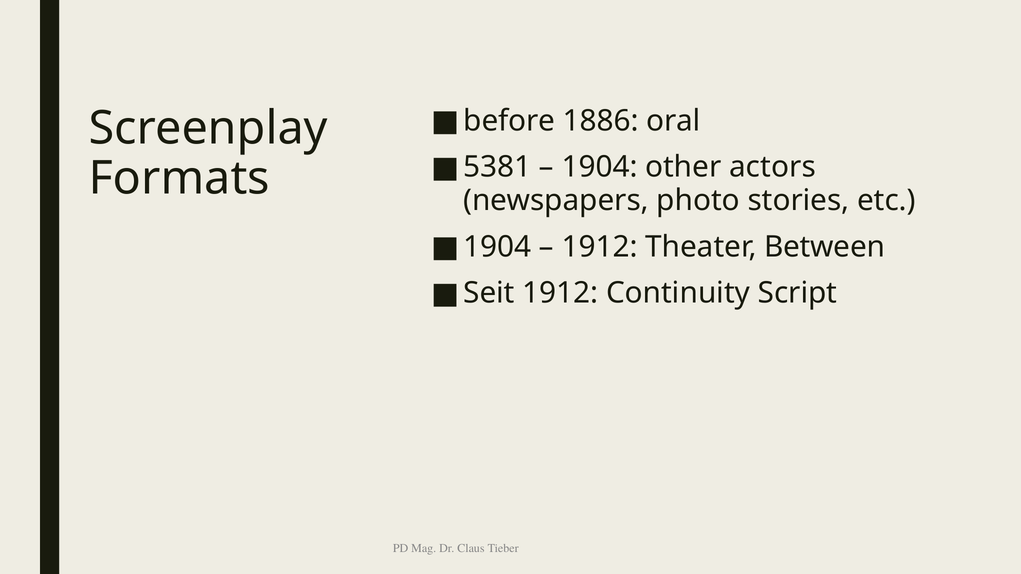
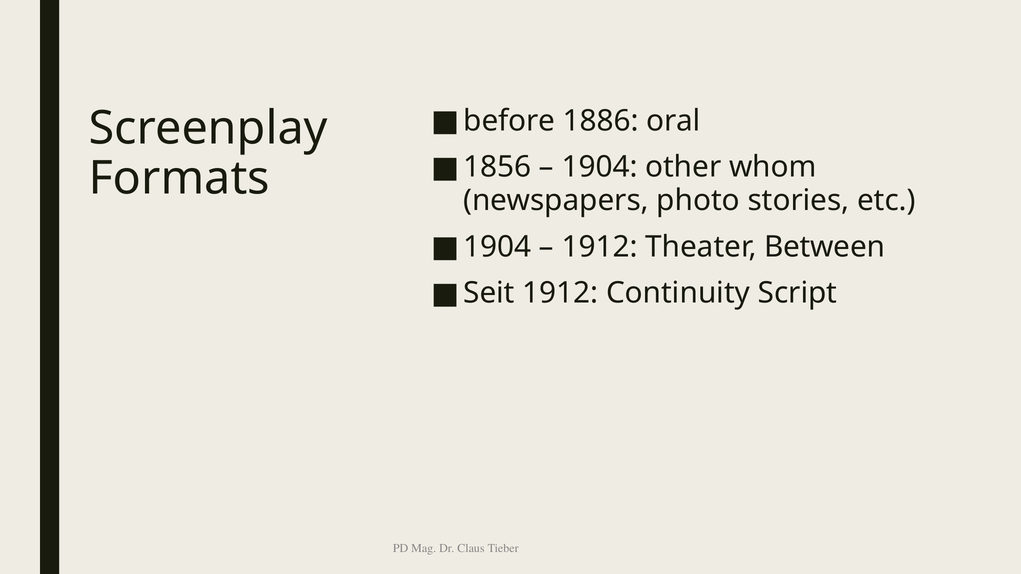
5381: 5381 -> 1856 (497, 167)
actors: actors -> whom (773, 167)
